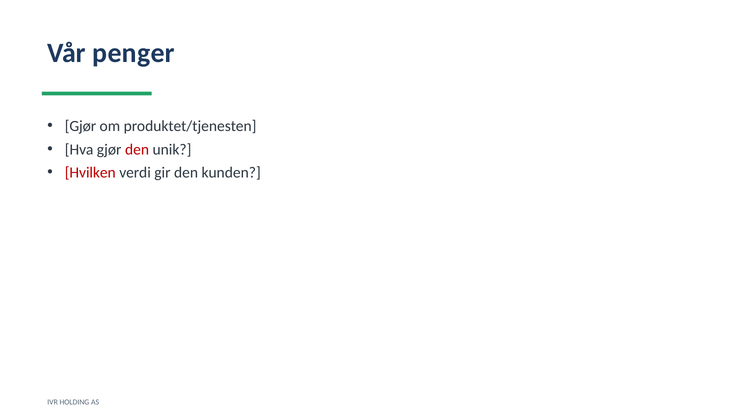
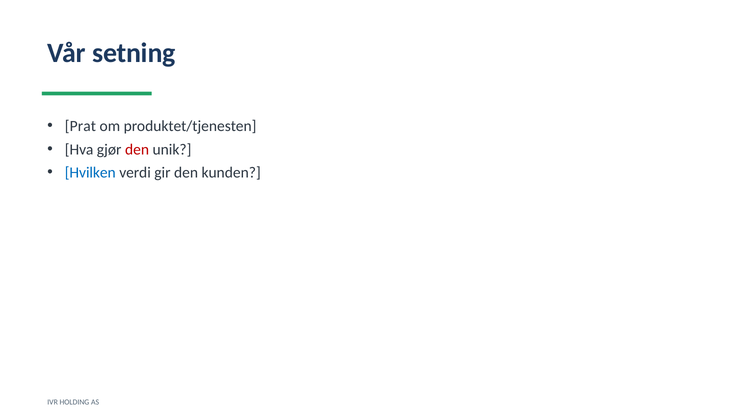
penger: penger -> setning (134, 53)
Gjør: Gjør -> Prat (80, 126)
Hvilken colour: red -> blue (90, 173)
